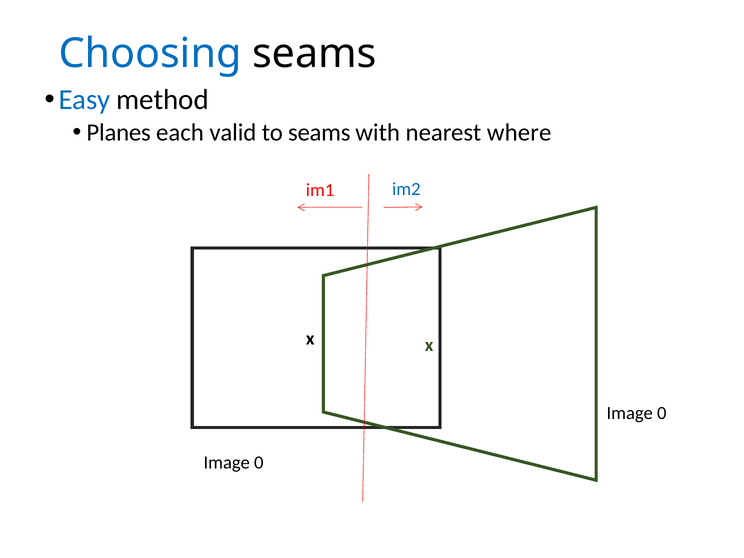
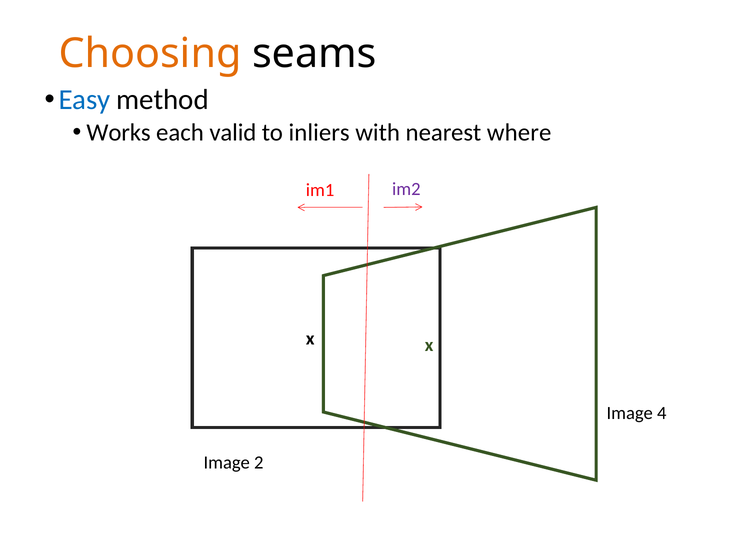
Choosing colour: blue -> orange (150, 54)
Planes: Planes -> Works (119, 133)
to seams: seams -> inliers (319, 133)
im2 colour: blue -> purple (406, 189)
0: 0 -> 4 (662, 413)
0: 0 -> 2 (259, 462)
